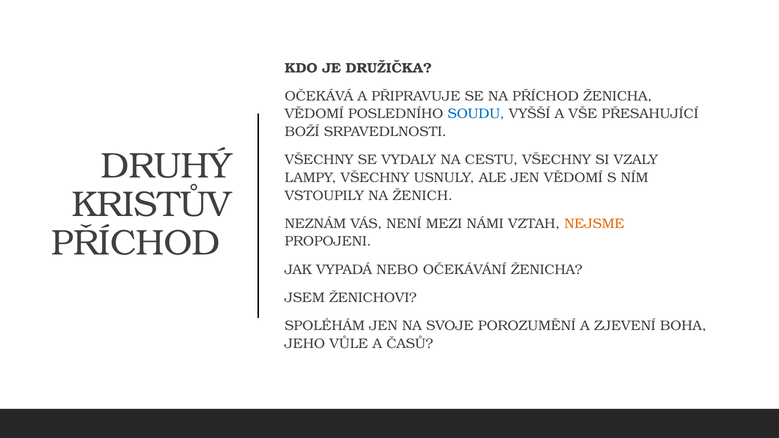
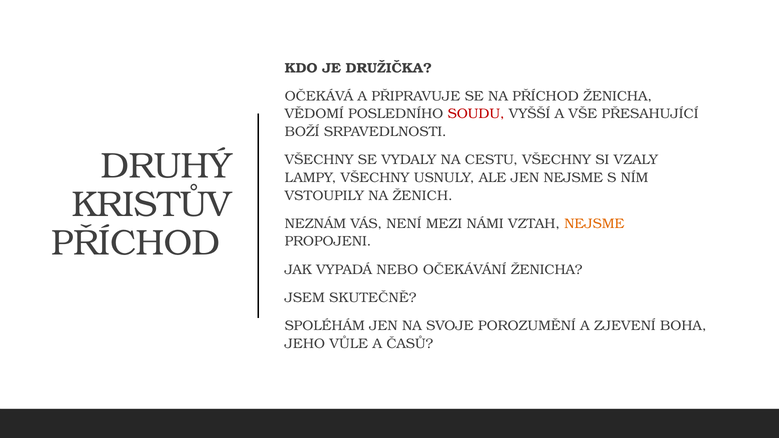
SOUDU colour: blue -> red (476, 114)
JEN VĚDOMÍ: VĚDOMÍ -> NEJSME (573, 178)
ŽENICHOVI: ŽENICHOVI -> SKUTEČNĚ (373, 298)
